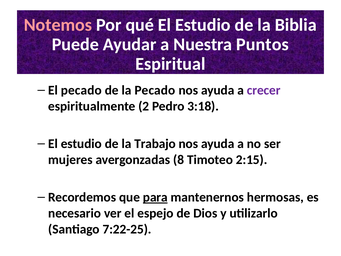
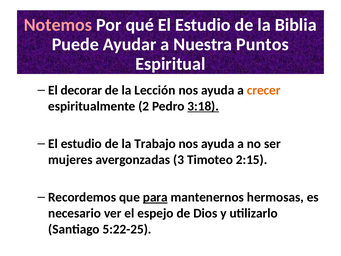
El pecado: pecado -> decorar (81, 90)
la Pecado: Pecado -> Lección (155, 90)
crecer colour: purple -> orange (264, 90)
3:18 underline: none -> present (203, 106)
8: 8 -> 3 (179, 160)
7:22-25: 7:22-25 -> 5:22-25 (127, 229)
